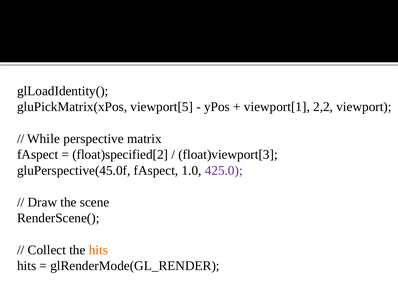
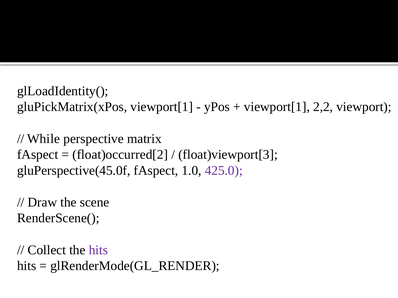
gluPickMatrix(xPos viewport[5: viewport[5 -> viewport[1 (162, 107)
float)specified[2: float)specified[2 -> float)occurred[2 (120, 155)
hits colour: orange -> purple (98, 250)
